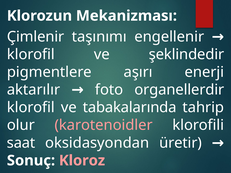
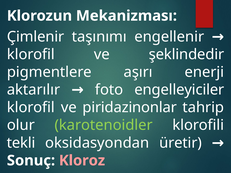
organellerdir: organellerdir -> engelleyiciler (179, 90)
tabakalarında: tabakalarında -> piridazinonlar (130, 108)
karotenoidler colour: pink -> light green (104, 125)
saat: saat -> tekli (21, 143)
